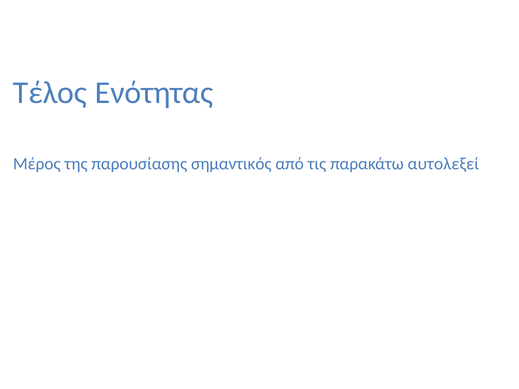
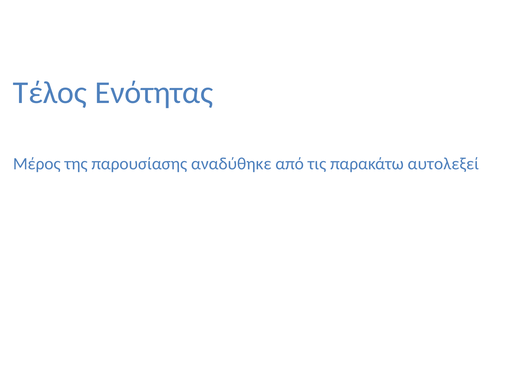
σημαντικός: σημαντικός -> αναδύθηκε (231, 164)
